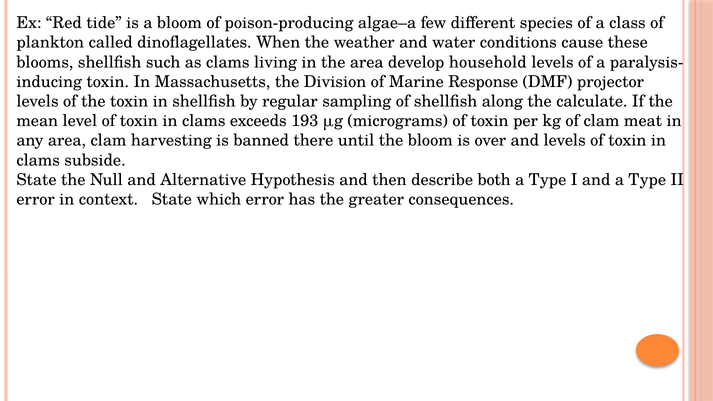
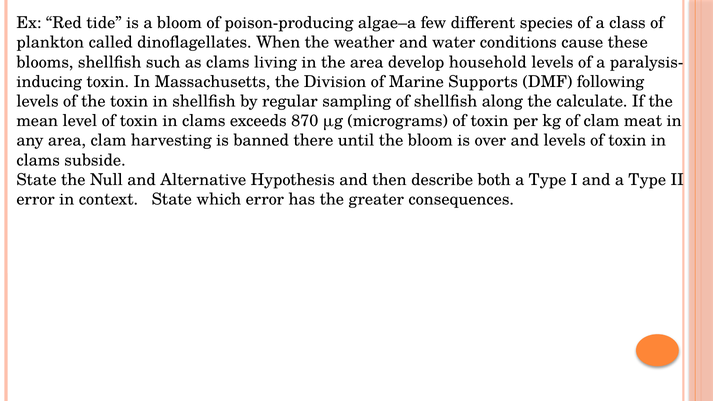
Response: Response -> Supports (483, 82)
projector: projector -> following (611, 82)
193: 193 -> 870 (305, 121)
